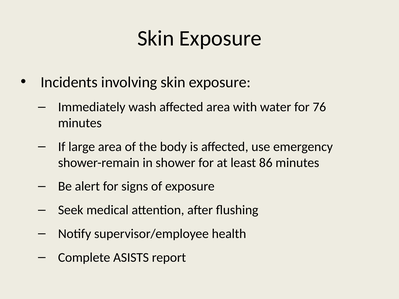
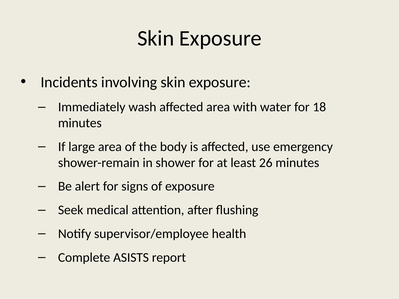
76: 76 -> 18 (319, 107)
86: 86 -> 26 (266, 163)
